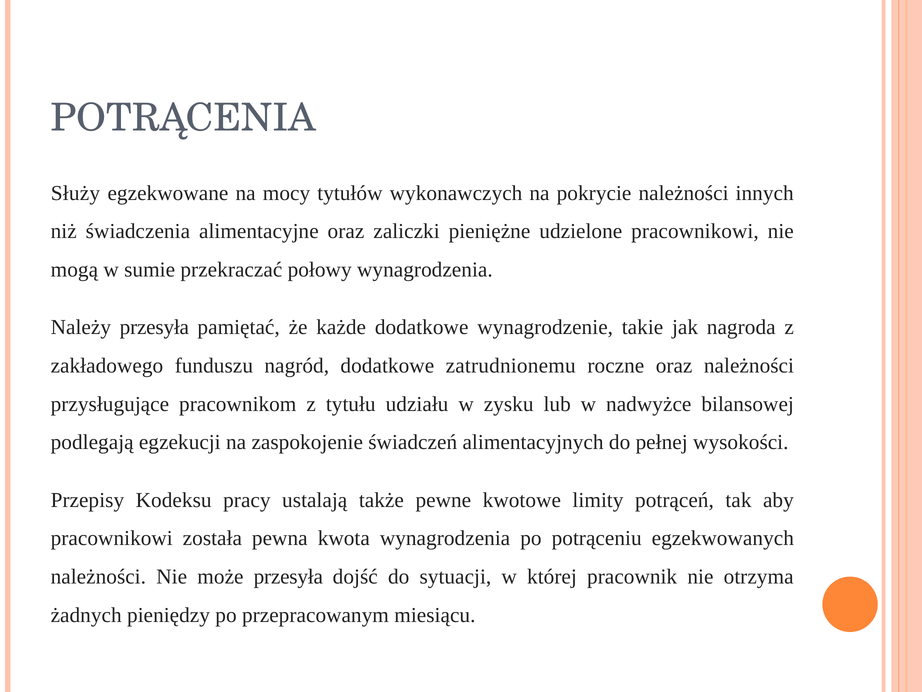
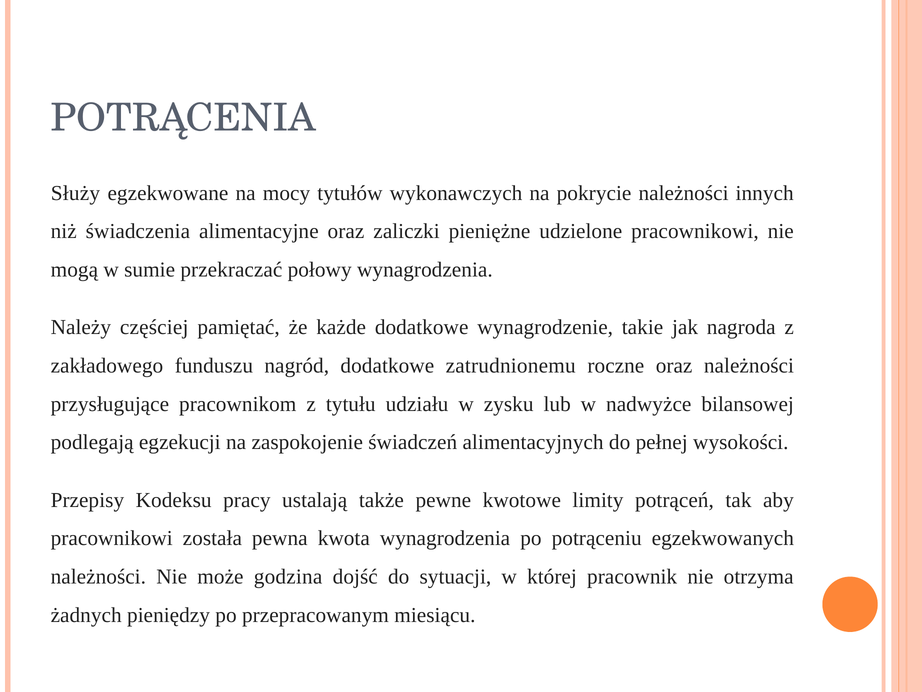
Należy przesyła: przesyła -> częściej (154, 327)
może przesyła: przesyła -> godzina (288, 576)
